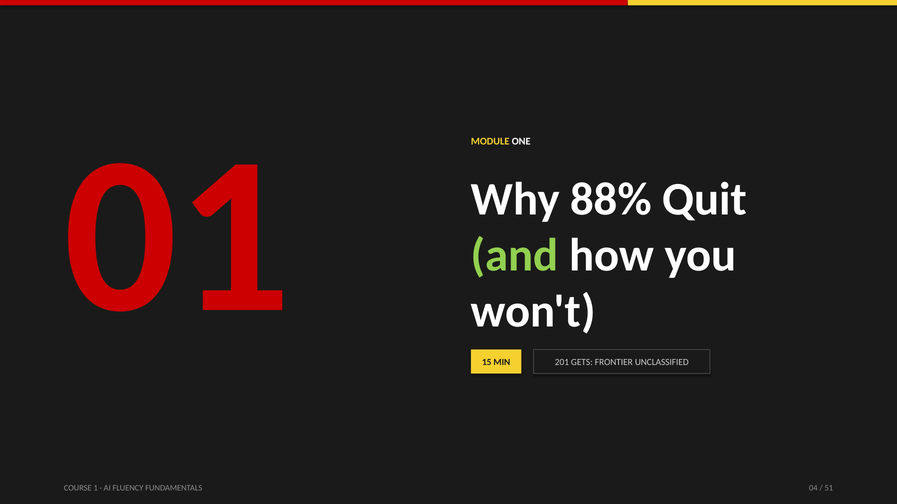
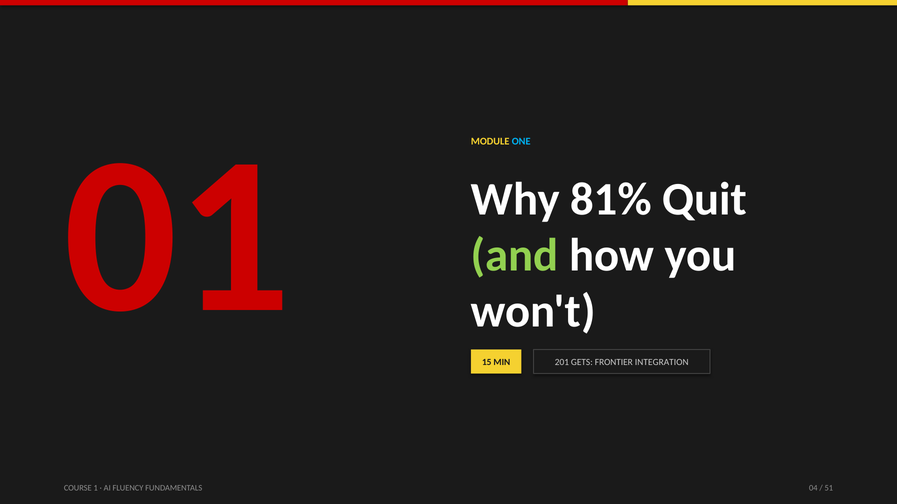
ONE colour: white -> light blue (521, 141)
88%: 88% -> 81% (611, 199)
UNCLASSIFIED: UNCLASSIFIED -> INTEGRATION (662, 363)
